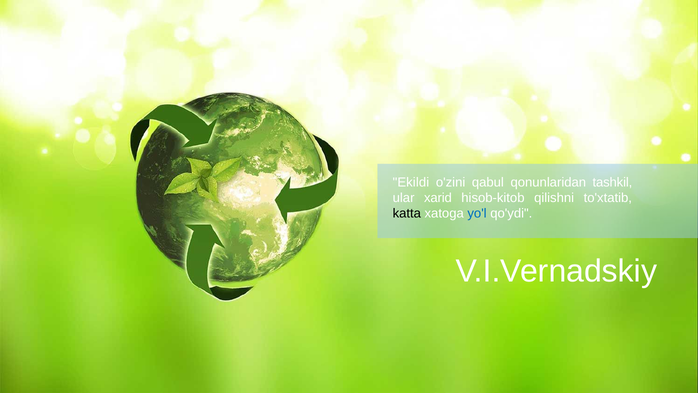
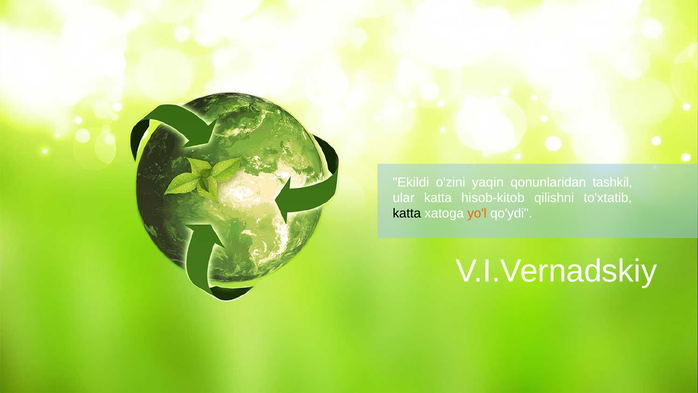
qabul: qabul -> yaqin (488, 182)
ular xarid: xarid -> katta (438, 198)
yo'l colour: blue -> orange (477, 213)
